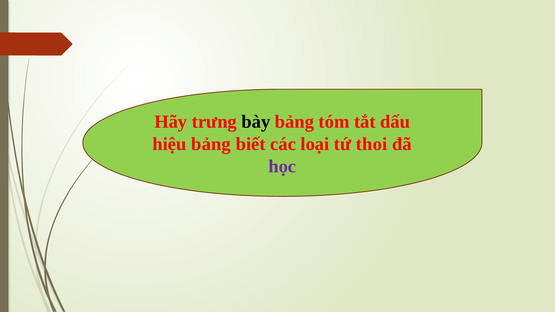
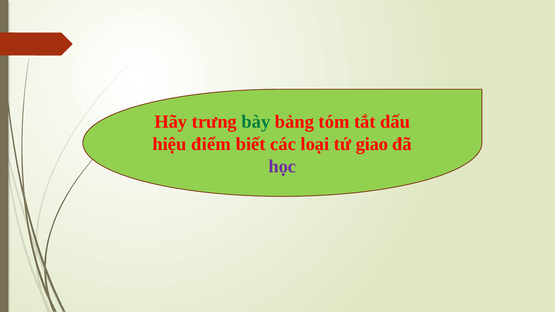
bày colour: black -> green (256, 122)
hiệu bảng: bảng -> điểm (211, 144)
thoi: thoi -> giao (372, 144)
